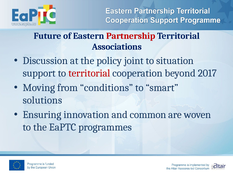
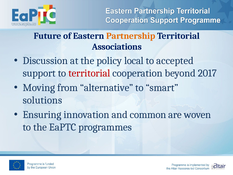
Partnership colour: red -> orange (131, 36)
joint: joint -> local (134, 61)
situation: situation -> accepted (175, 61)
conditions: conditions -> alternative (107, 88)
